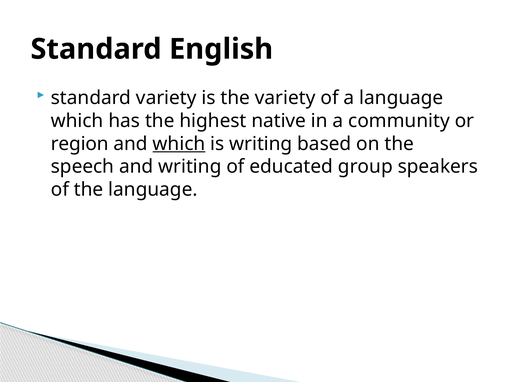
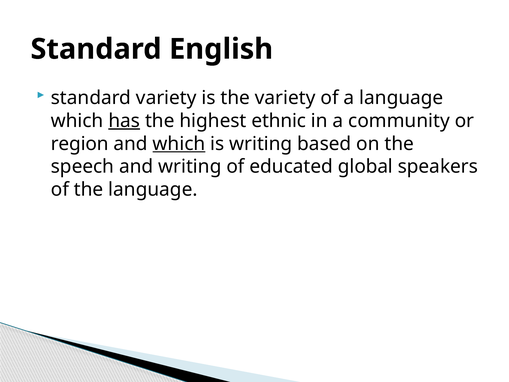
has underline: none -> present (124, 121)
native: native -> ethnic (279, 121)
group: group -> global (365, 167)
